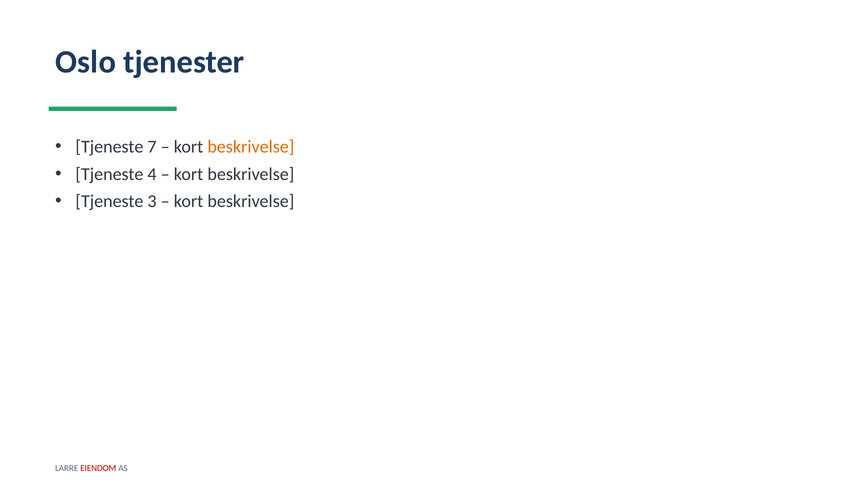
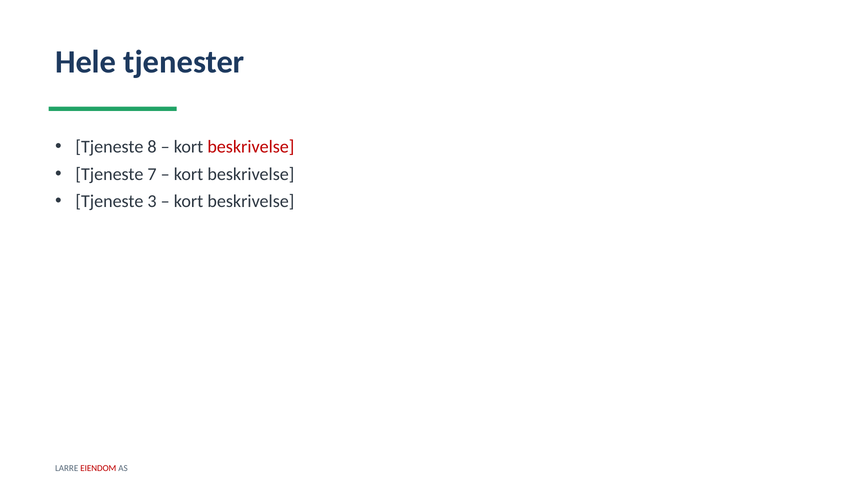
Oslo: Oslo -> Hele (86, 62)
7: 7 -> 8 (152, 147)
beskrivelse colour: orange -> red (251, 147)
4: 4 -> 7 (152, 174)
